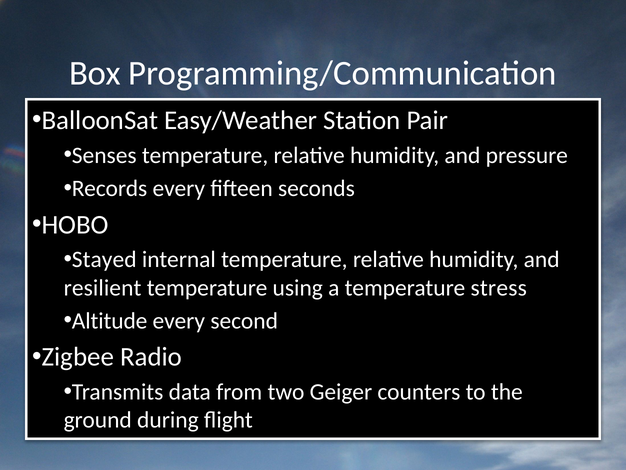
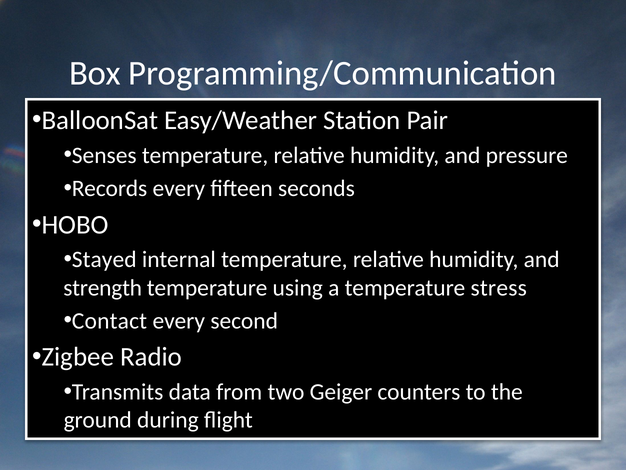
resilient: resilient -> strength (103, 288)
Altitude: Altitude -> Contact (109, 321)
